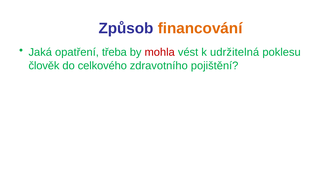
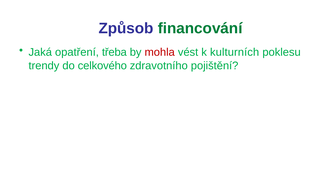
financování colour: orange -> green (200, 28)
udržitelná: udržitelná -> kulturních (235, 52)
člověk: člověk -> trendy (44, 66)
